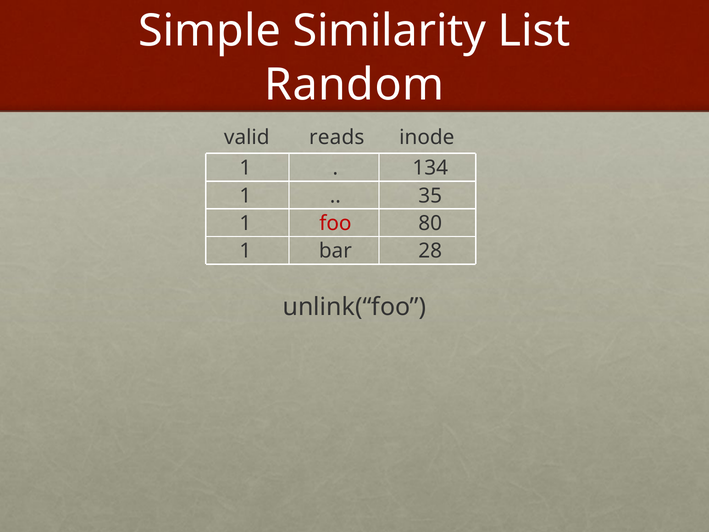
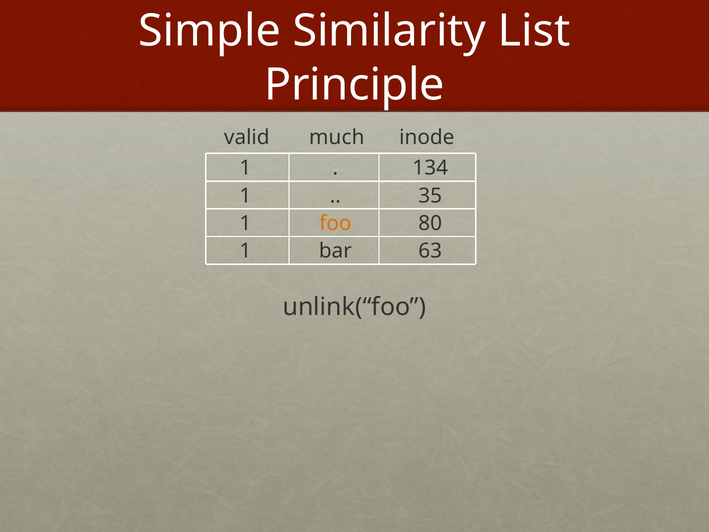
Random: Random -> Principle (355, 85)
reads: reads -> much (337, 137)
foo colour: red -> orange (335, 223)
28: 28 -> 63 (430, 251)
